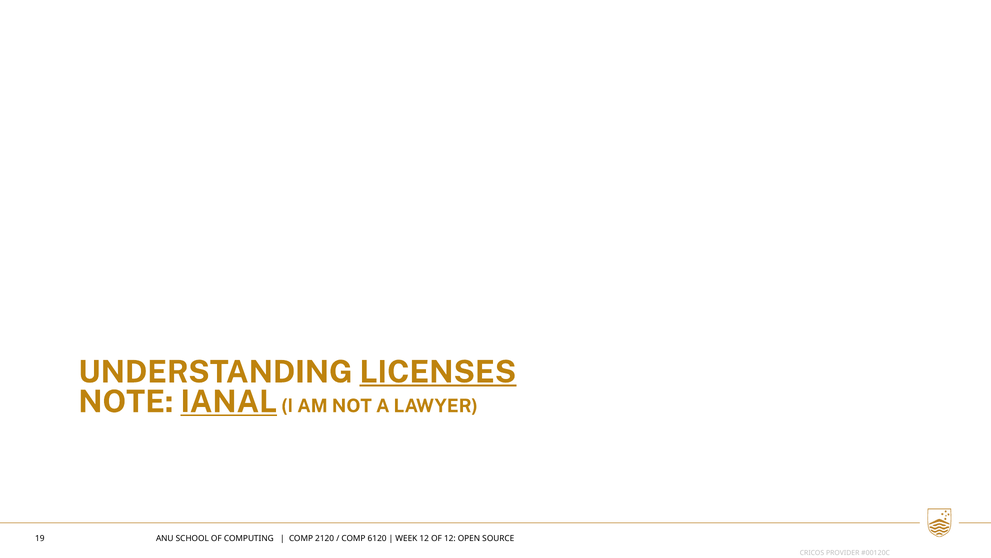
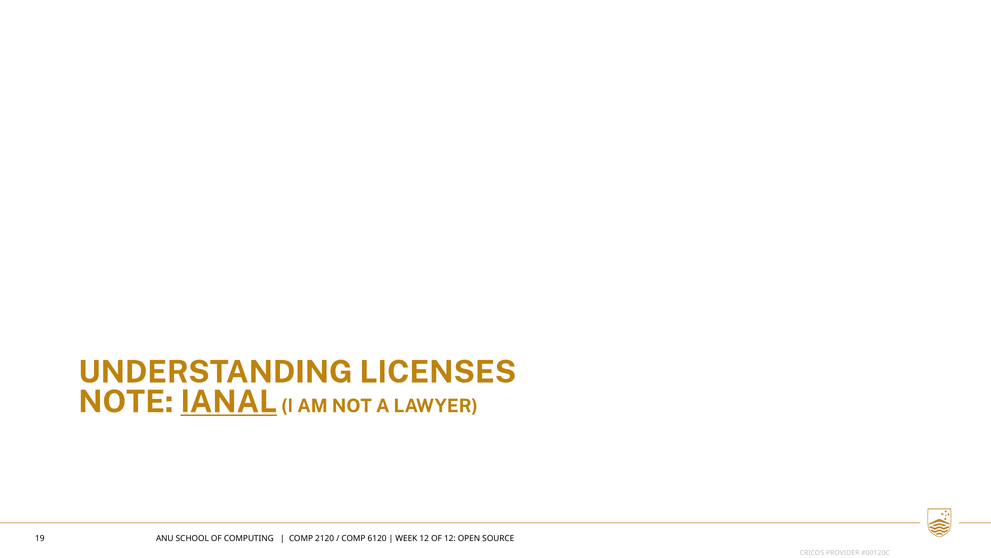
LICENSES underline: present -> none (438, 372)
